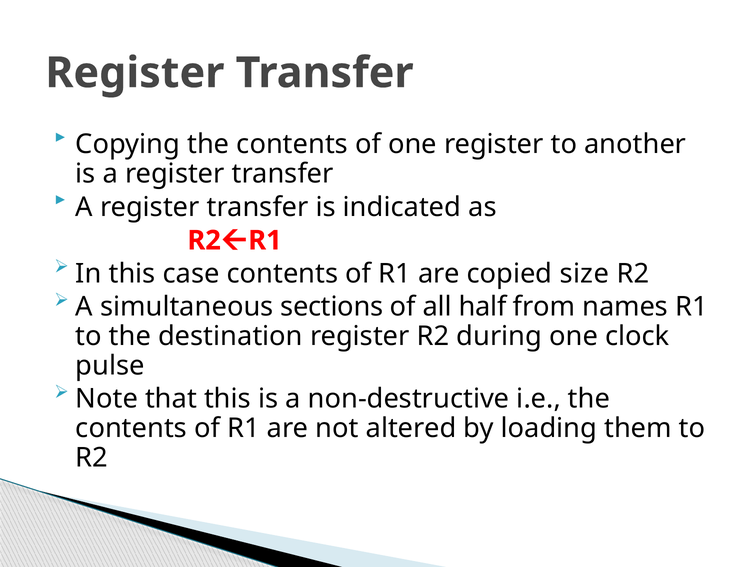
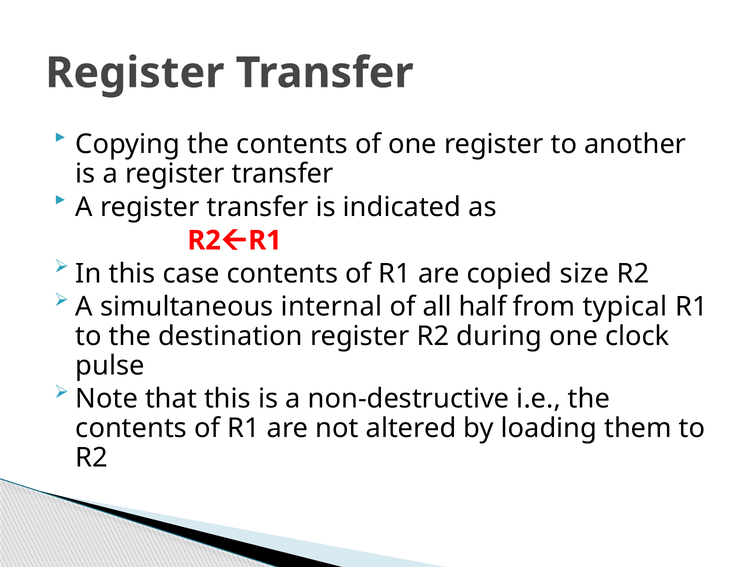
sections: sections -> internal (331, 307)
names: names -> typical (625, 307)
